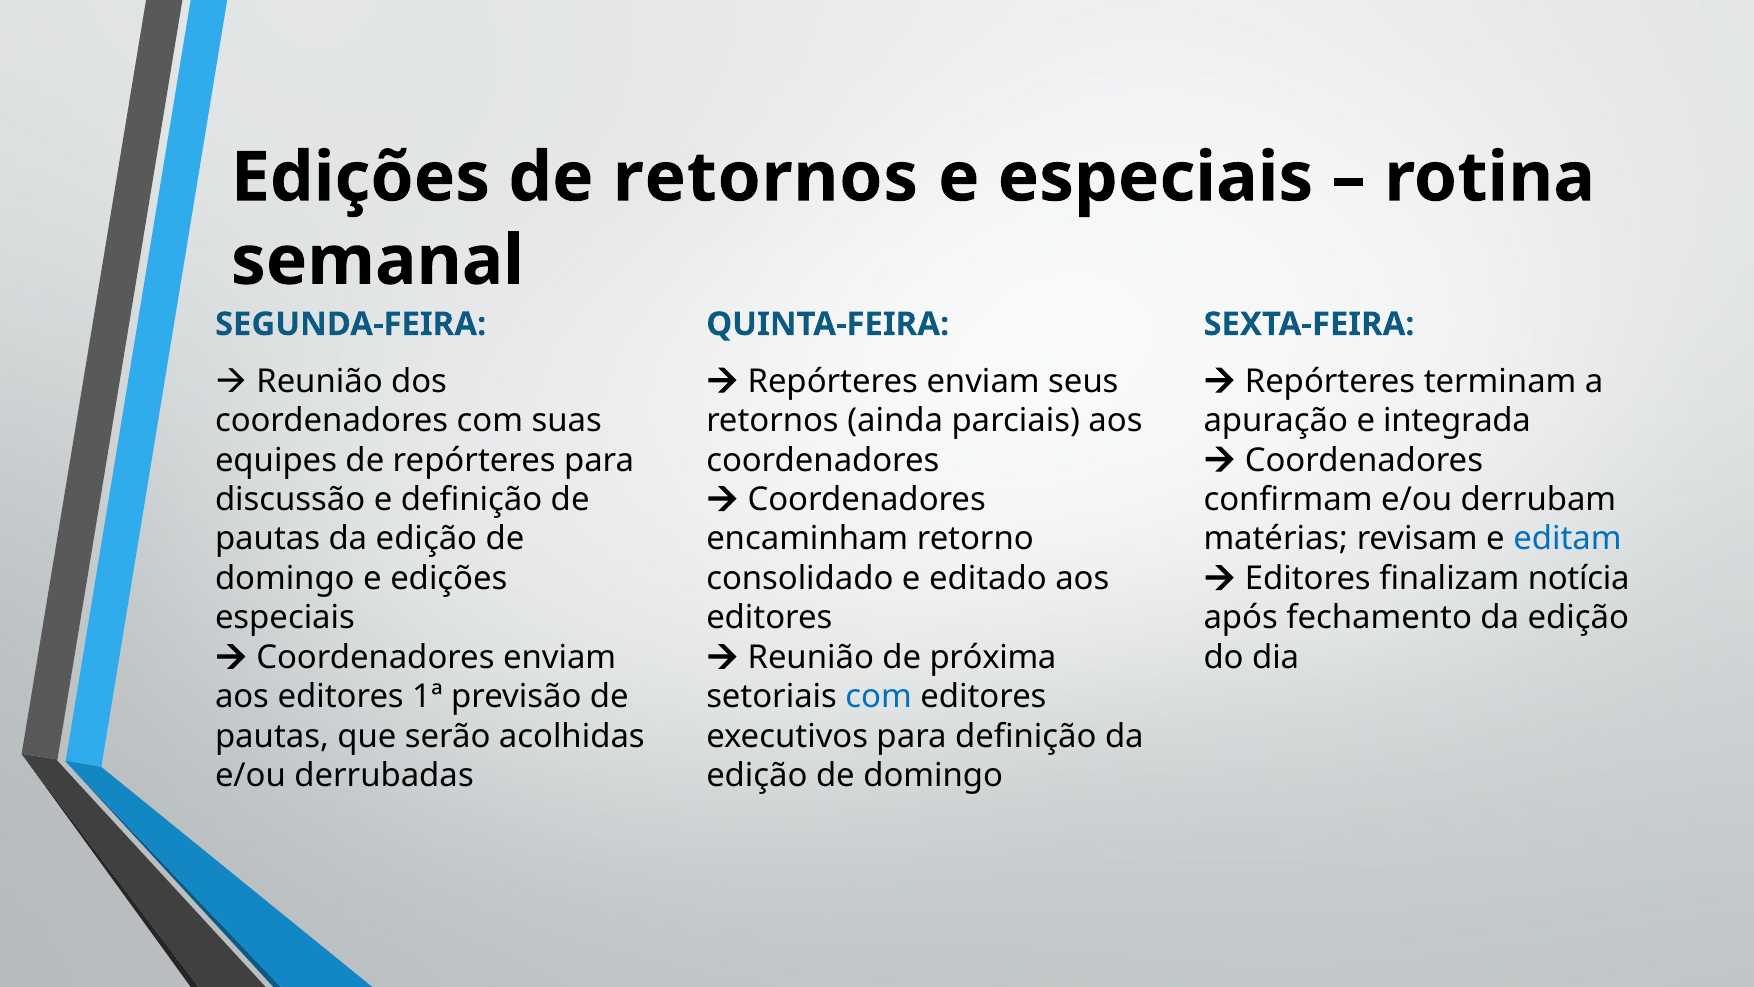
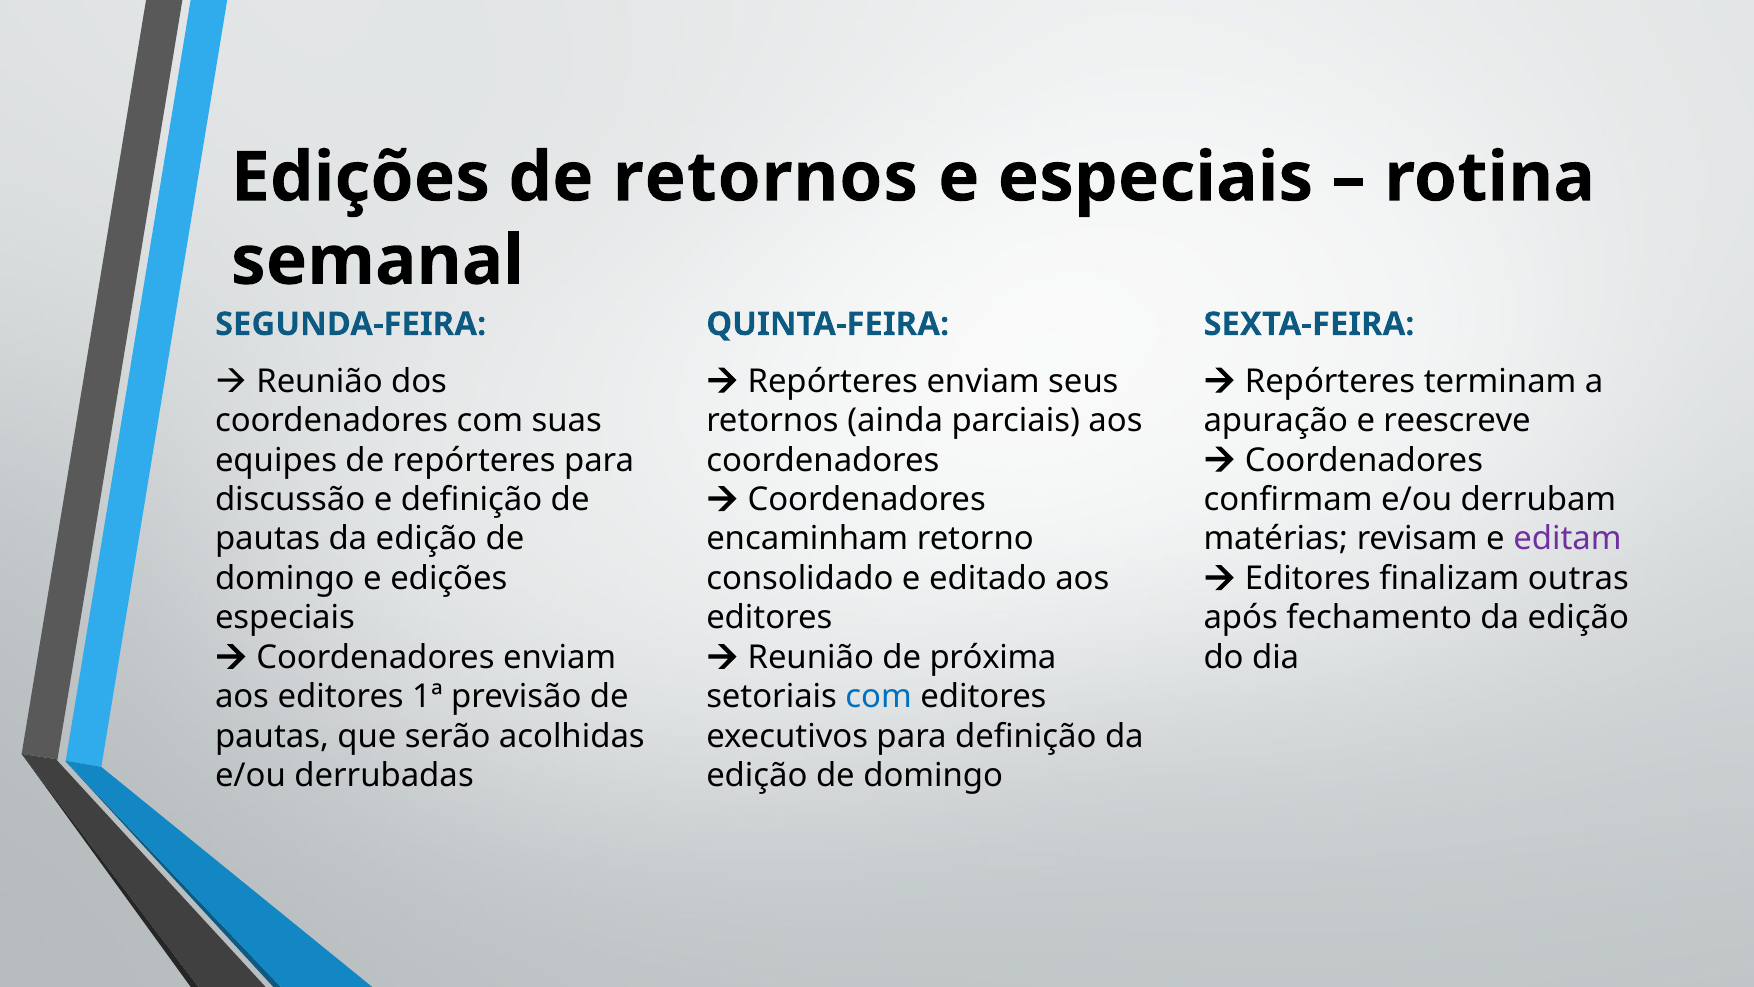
integrada: integrada -> reescreve (1457, 421)
editam colour: blue -> purple (1567, 539)
notícia: notícia -> outras (1578, 578)
